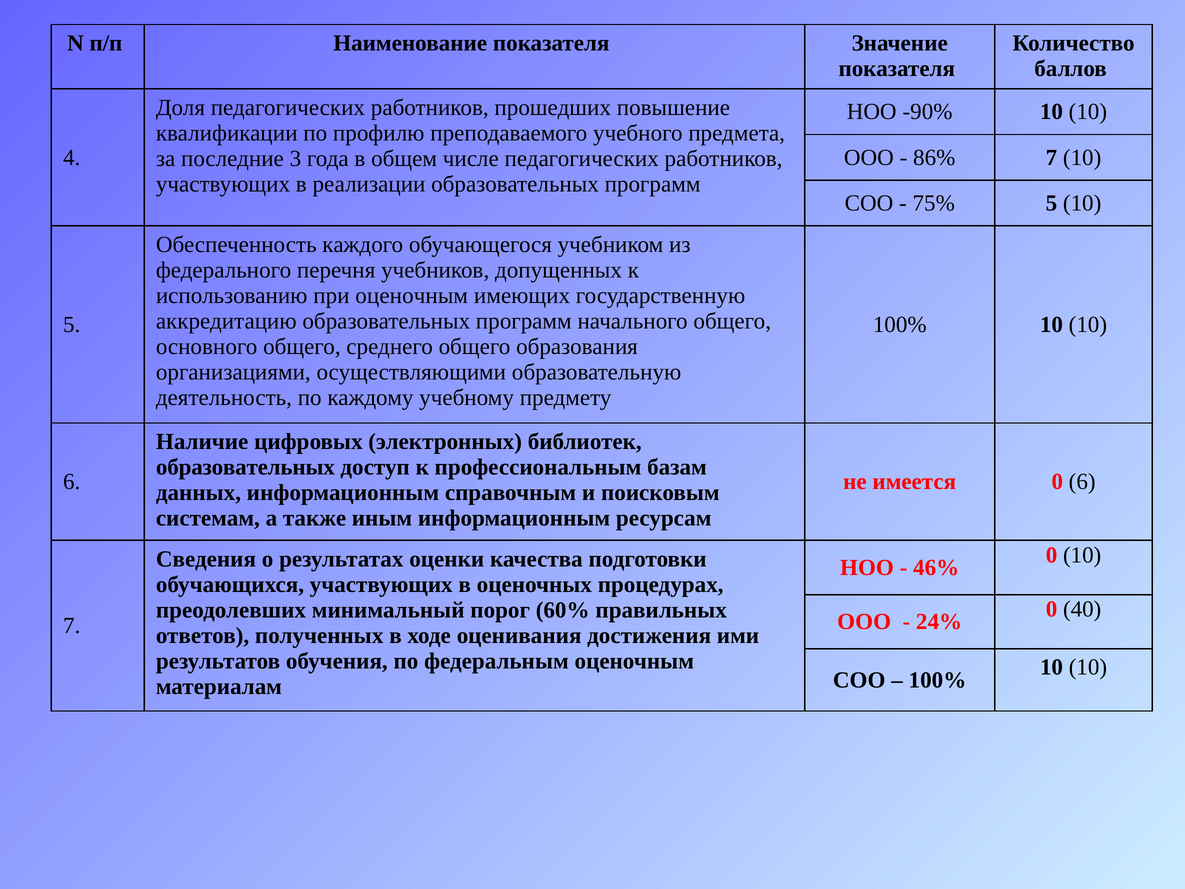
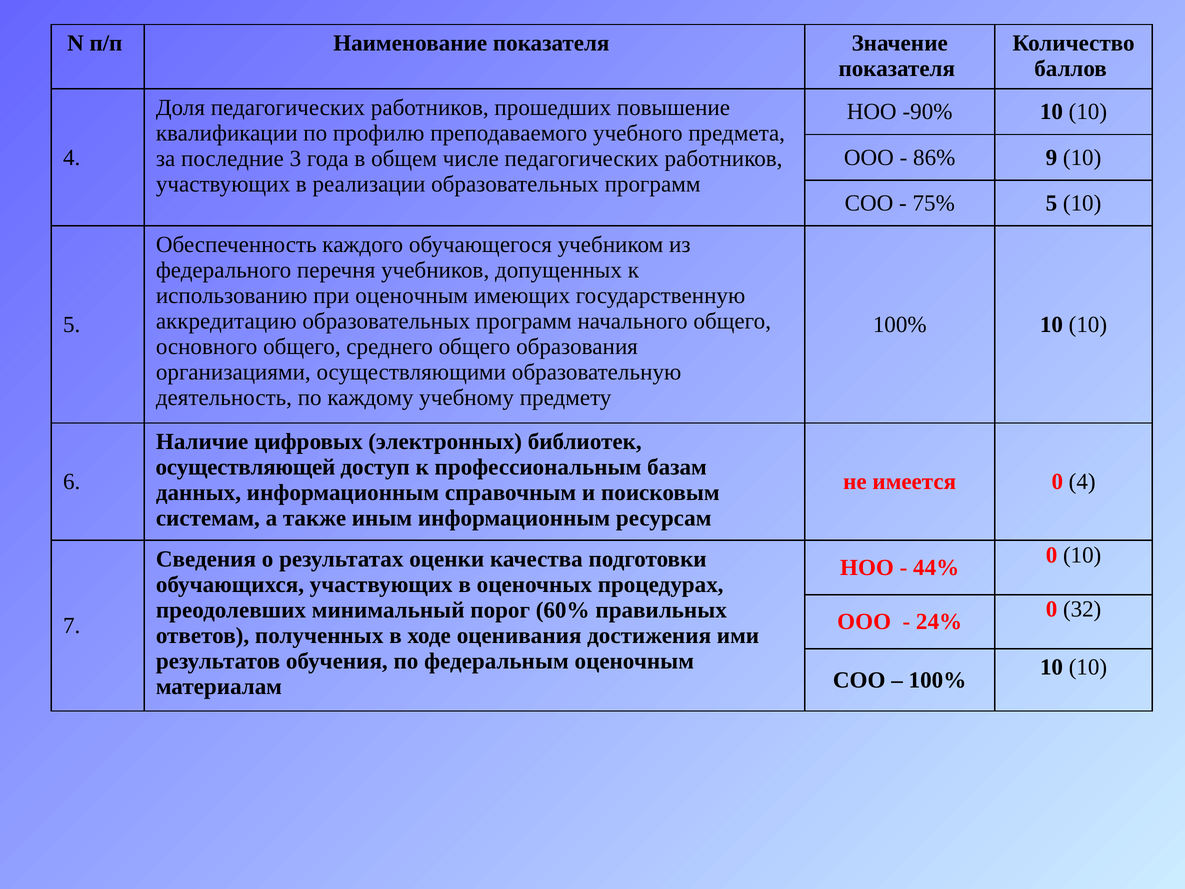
86% 7: 7 -> 9 (1052, 158)
образовательных: образовательных -> осуществляющей (245, 467)
0 6: 6 -> 4 (1082, 482)
46%: 46% -> 44% (936, 568)
40: 40 -> 32 (1082, 609)
